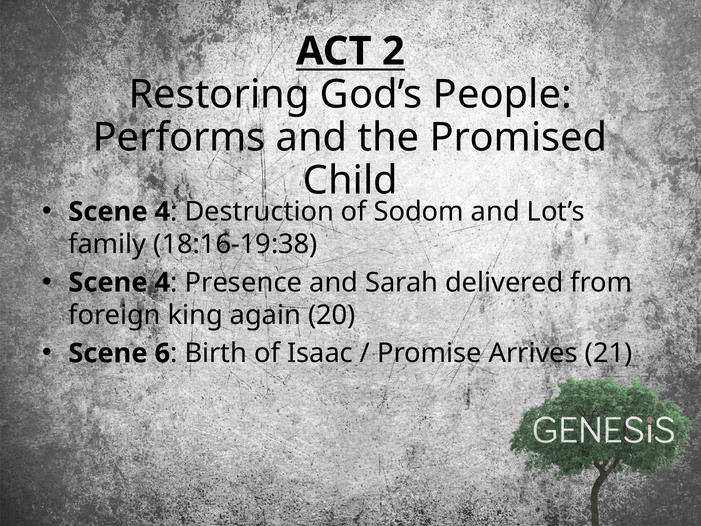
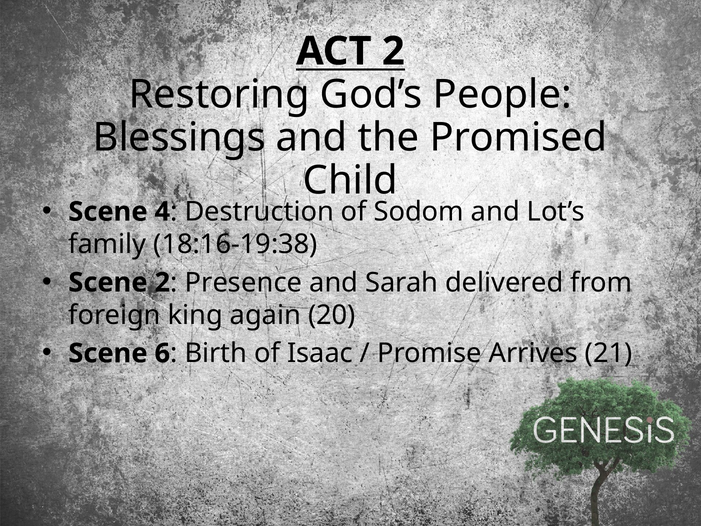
Performs: Performs -> Blessings (179, 137)
4: 4 -> 2 (162, 282)
